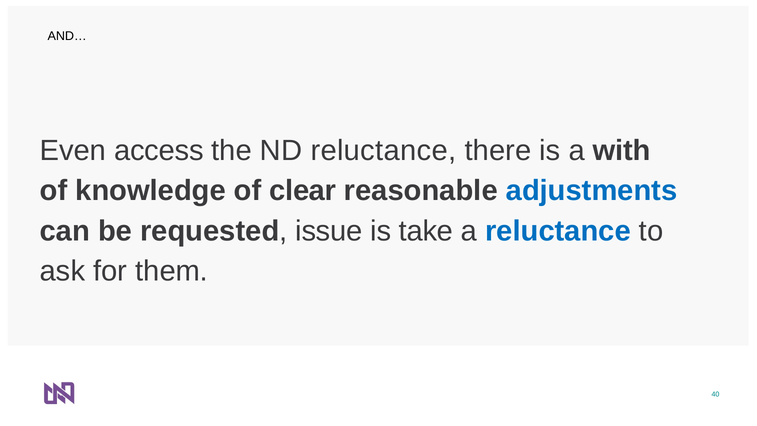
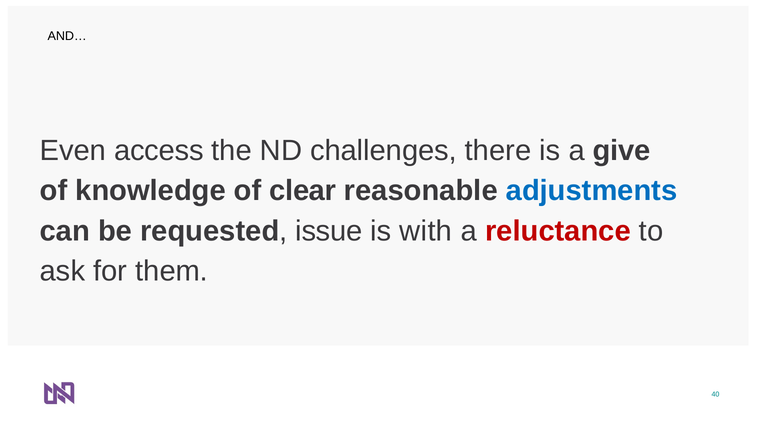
ND reluctance: reluctance -> challenges (384, 150)
with: with -> give (622, 150)
take: take -> with (426, 231)
reluctance colour: blue -> red (558, 231)
